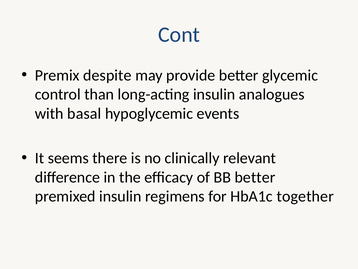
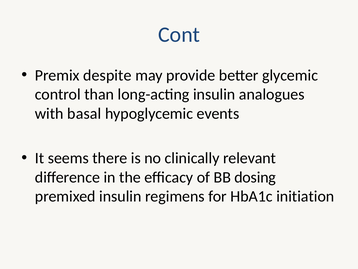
BB better: better -> dosing (255, 177)
together: together -> initiation (305, 196)
